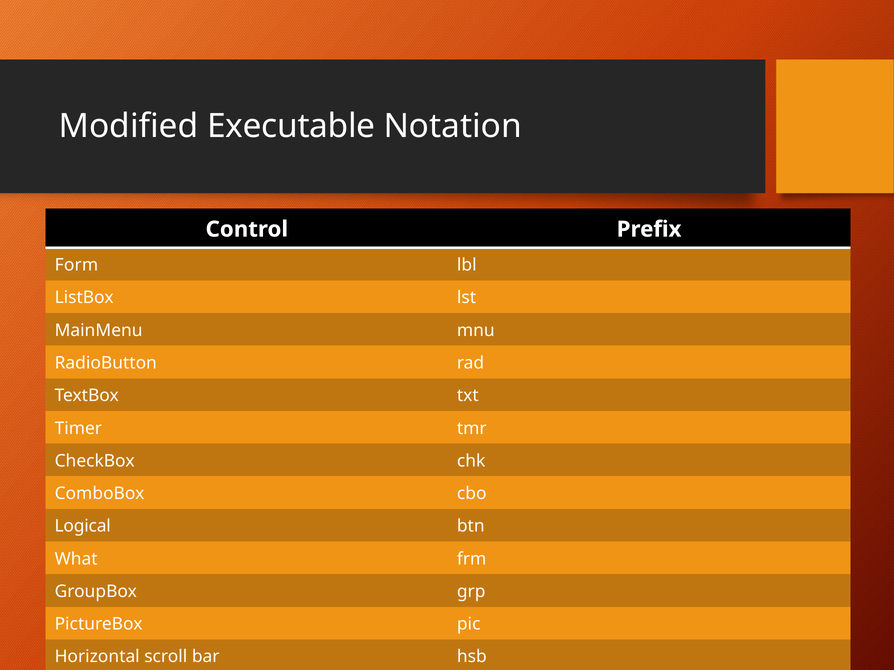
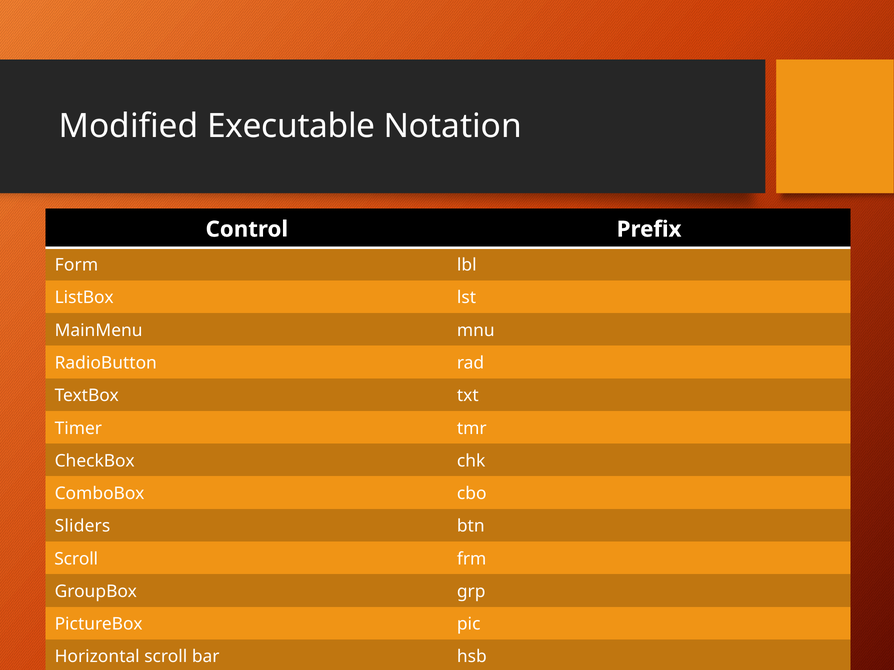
Logical: Logical -> Sliders (83, 527)
What: What -> Scroll (76, 559)
